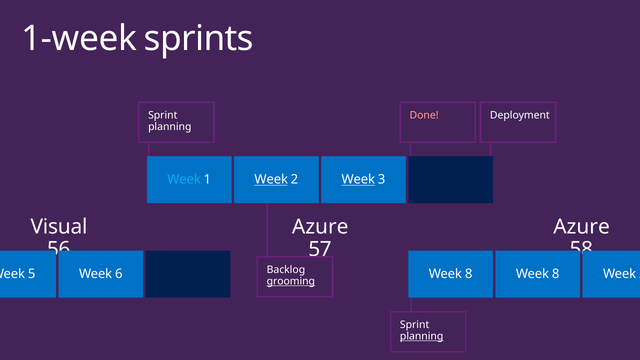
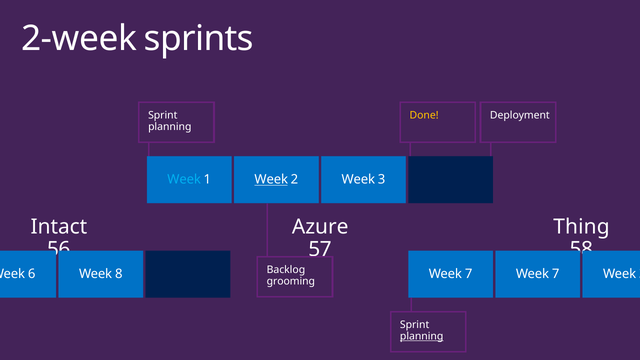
1-week: 1-week -> 2-week (79, 39)
Done colour: pink -> yellow (424, 115)
Week underline: present -> none (358, 180)
Visual: Visual -> Intact (59, 227)
Azure: Azure -> Thing (581, 227)
5: 5 -> 6 (32, 274)
6: 6 -> 8 (119, 274)
8: 8 -> 7 (469, 274)
8: 8 -> 7 (556, 274)
grooming underline: present -> none (291, 281)
